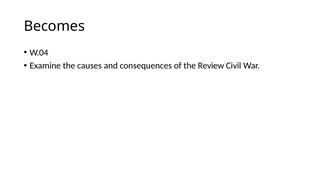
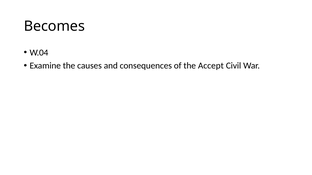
Review: Review -> Accept (211, 66)
